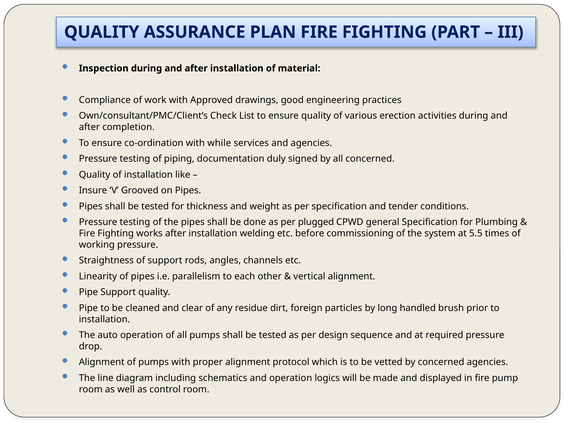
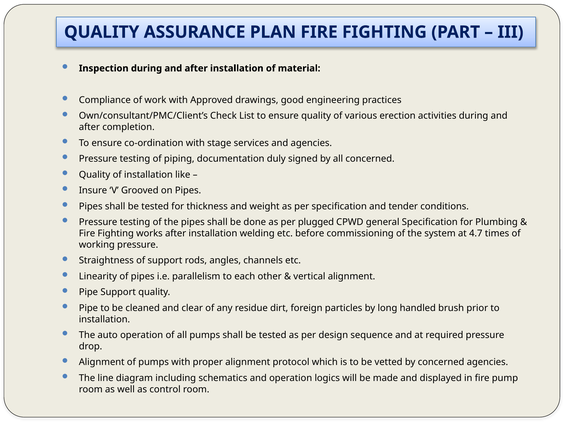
while: while -> stage (219, 143)
5.5: 5.5 -> 4.7 (476, 233)
